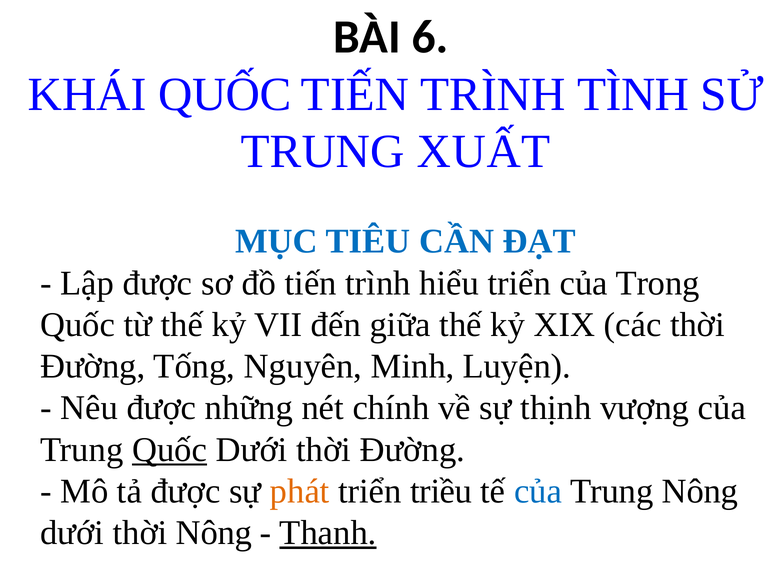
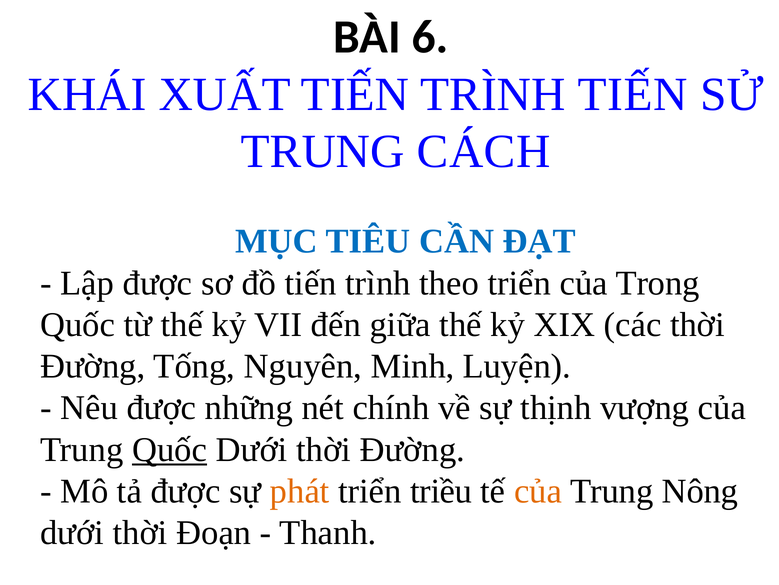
KHÁI QUỐC: QUỐC -> XUẤT (225, 94)
TRÌNH TÌNH: TÌNH -> TIẾN (633, 94)
XUẤT: XUẤT -> CÁCH (484, 151)
hiểu: hiểu -> theo (449, 283)
của colour: blue -> orange (538, 491)
thời Nông: Nông -> Đoạn (214, 532)
Thanh underline: present -> none (328, 532)
